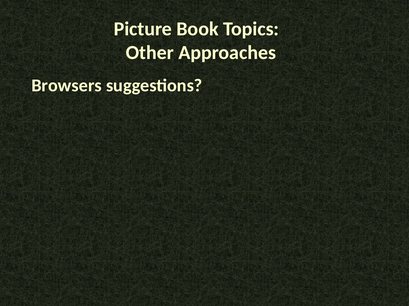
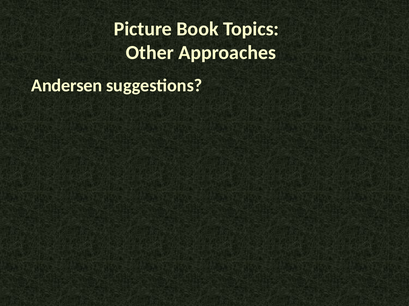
Browsers: Browsers -> Andersen (67, 86)
